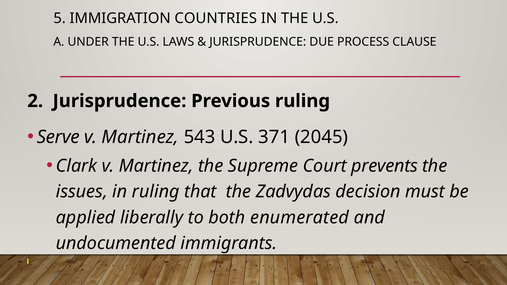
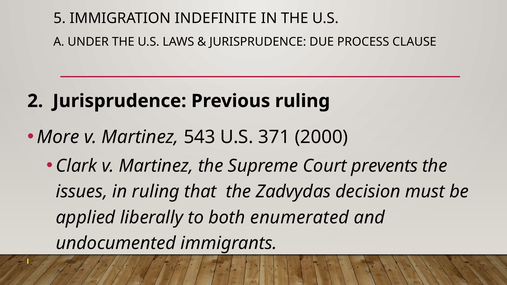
COUNTRIES: COUNTRIES -> INDEFINITE (216, 18)
Serve: Serve -> More (58, 137)
2045: 2045 -> 2000 (321, 137)
